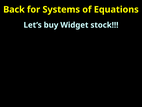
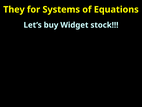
Back: Back -> They (14, 10)
